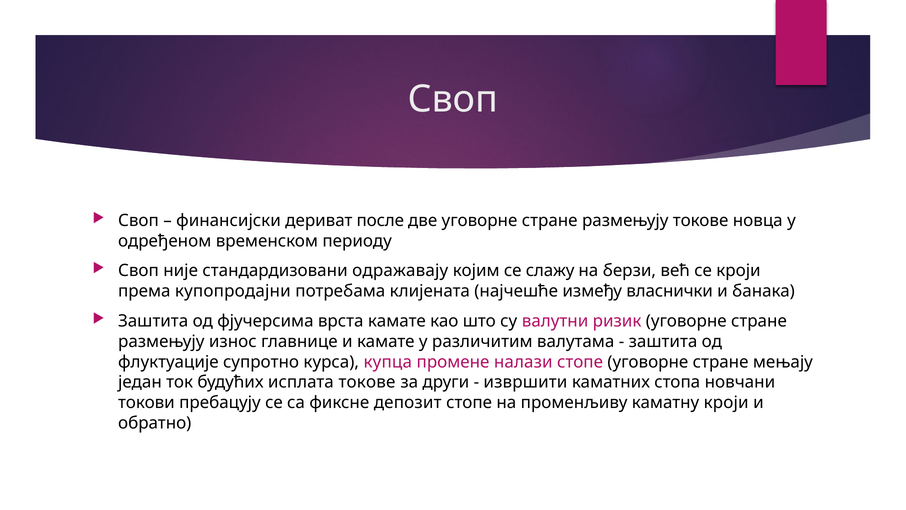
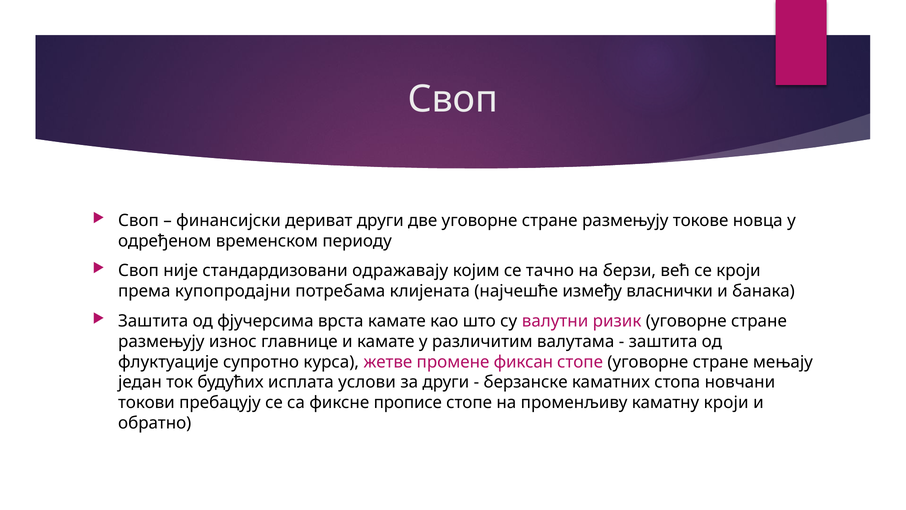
дериват после: после -> други (380, 220)
слажу: слажу -> тачно (550, 271)
купца: купца -> жетве (388, 362)
налази: налази -> фиксан (523, 362)
исплата токове: токове -> услови (367, 382)
извршити: извршити -> берзанске (526, 382)
депозит: депозит -> прописе (408, 402)
